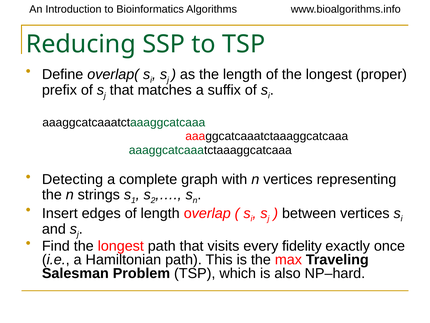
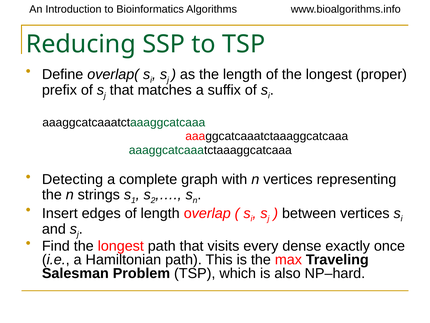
fidelity: fidelity -> dense (302, 246)
